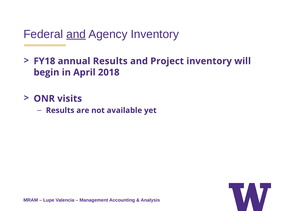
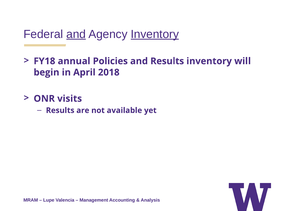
Inventory underline: none -> present (155, 34)
annual Results: Results -> Policies (110, 61)
and Project: Project -> Results (167, 61)
